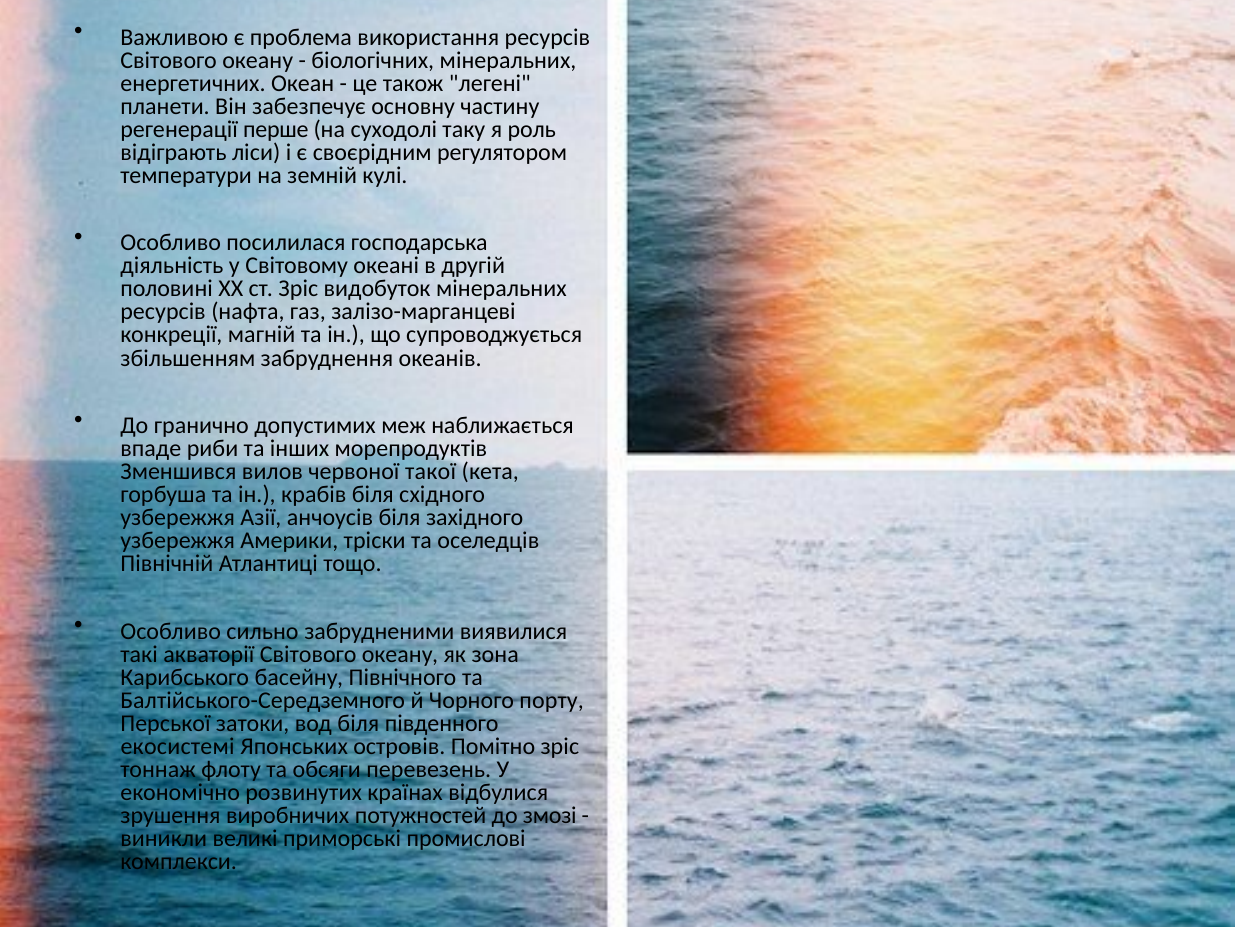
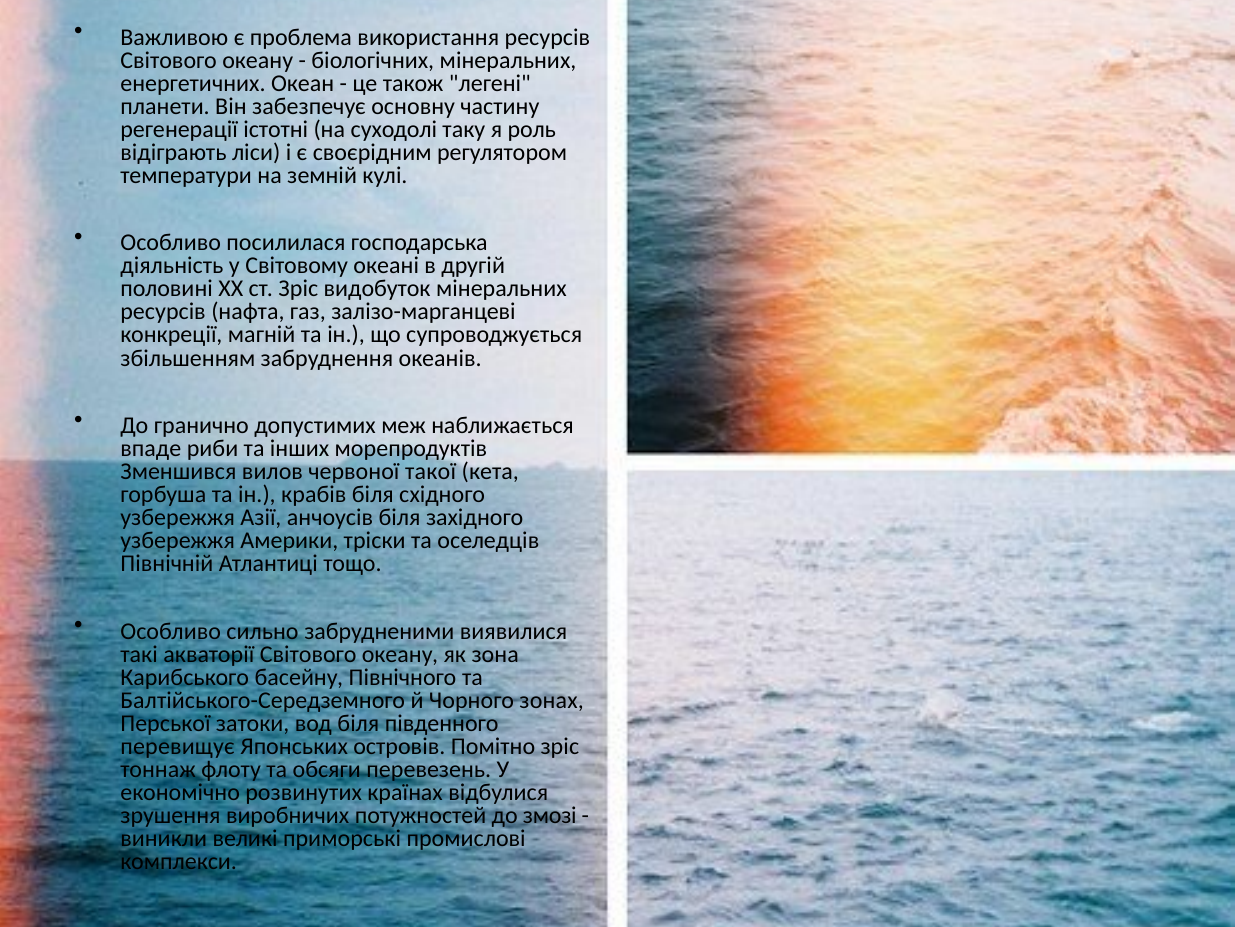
перше: перше -> істотні (276, 129)
порту: порту -> зонах (552, 700)
екосистемі: екосистемі -> перевищує (178, 746)
